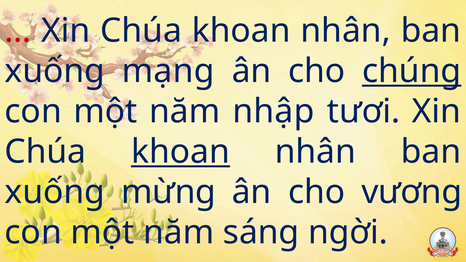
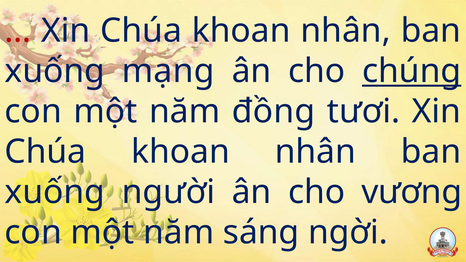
nhập: nhập -> đồng (274, 112)
khoan underline: present -> none (181, 152)
mừng: mừng -> người (168, 192)
